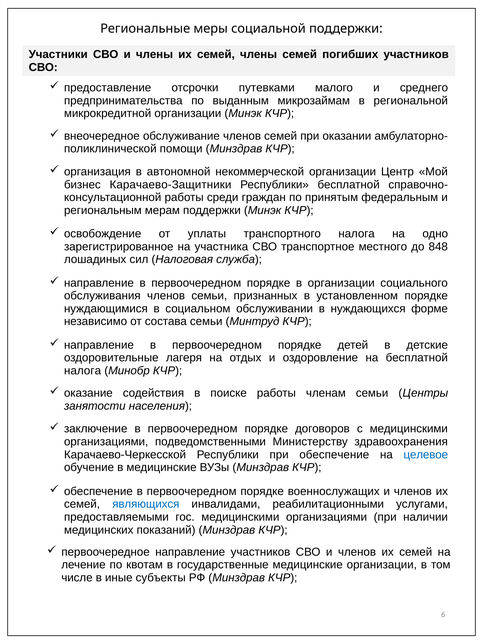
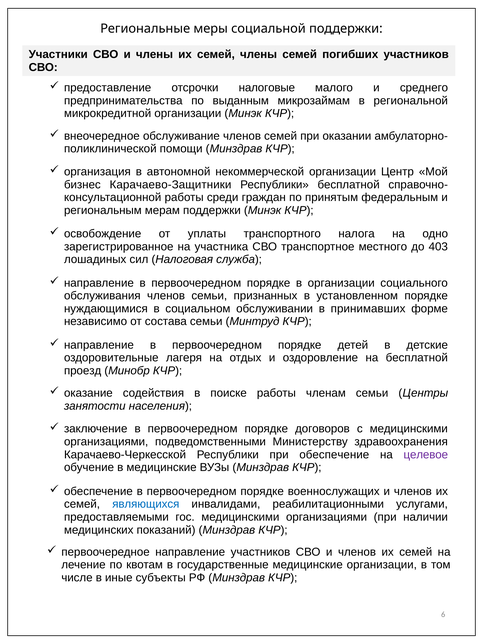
путевками: путевками -> налоговые (267, 88)
848: 848 -> 403 (438, 247)
нуждающихся: нуждающихся -> принимавших (368, 309)
налога: налога -> проезд (83, 371)
целевое colour: blue -> purple (426, 455)
